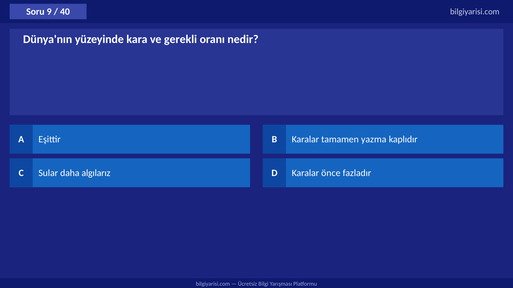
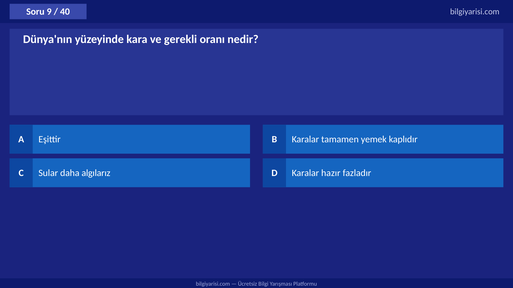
yazma: yazma -> yemek (374, 140)
önce: önce -> hazır (331, 173)
